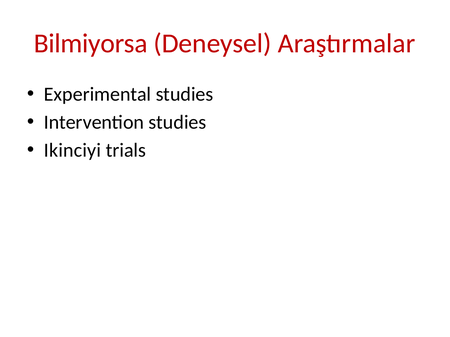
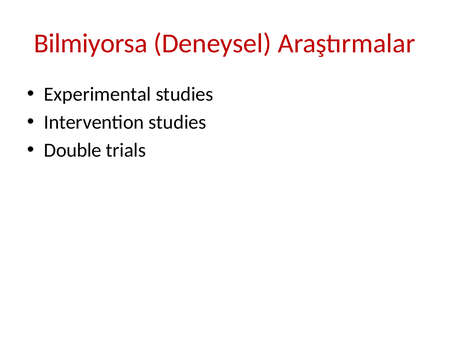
Ikinciyi: Ikinciyi -> Double (73, 150)
